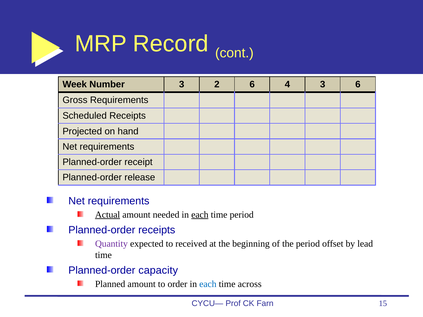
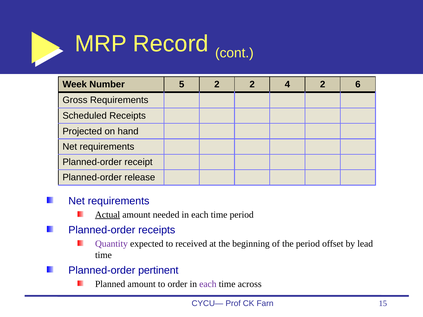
Number 3: 3 -> 5 (182, 85)
2 6: 6 -> 2 (252, 85)
4 3: 3 -> 2 (323, 85)
each underline: present -> none (200, 215)
capacity: capacity -> pertinent (158, 270)
each colour: blue -> purple (208, 284)
